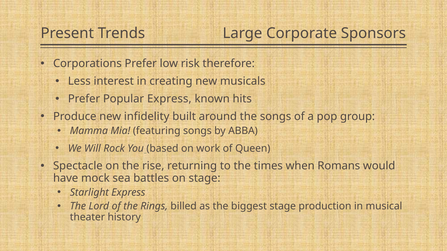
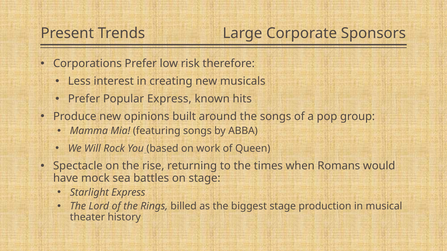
infidelity: infidelity -> opinions (147, 117)
